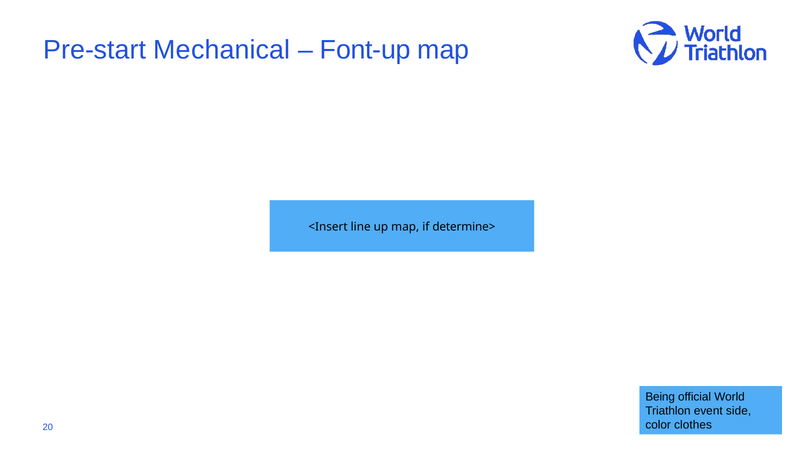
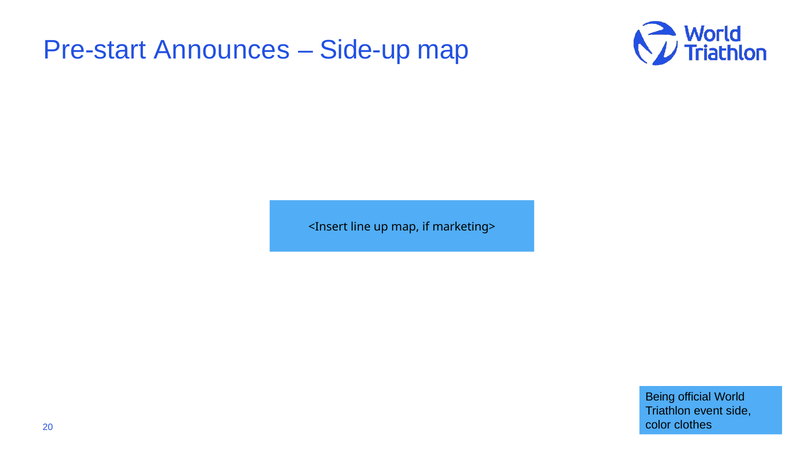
Mechanical: Mechanical -> Announces (222, 50)
Font-up: Font-up -> Side-up (365, 50)
determine>: determine> -> marketing> (464, 227)
